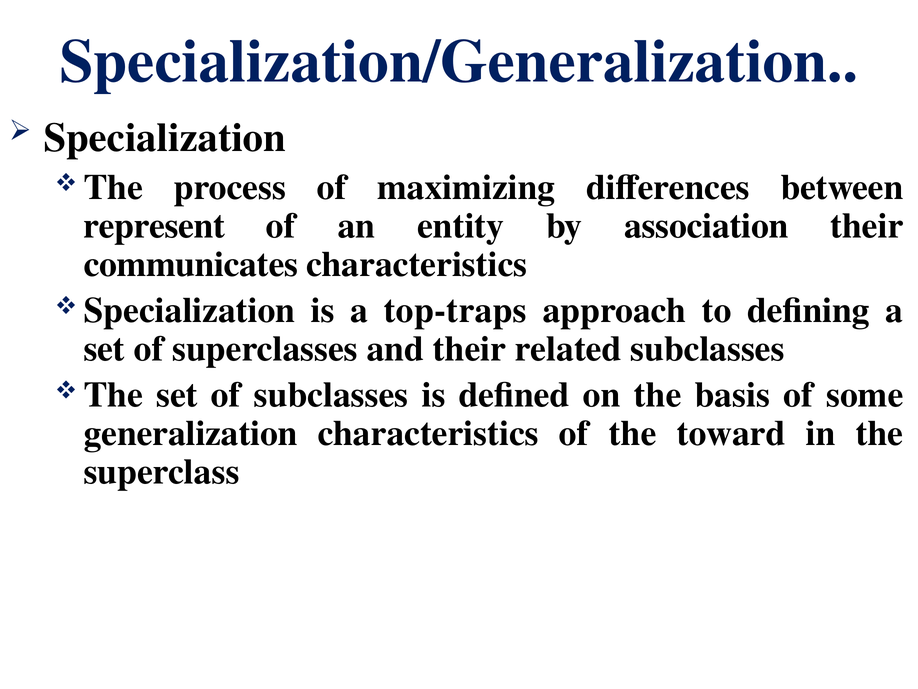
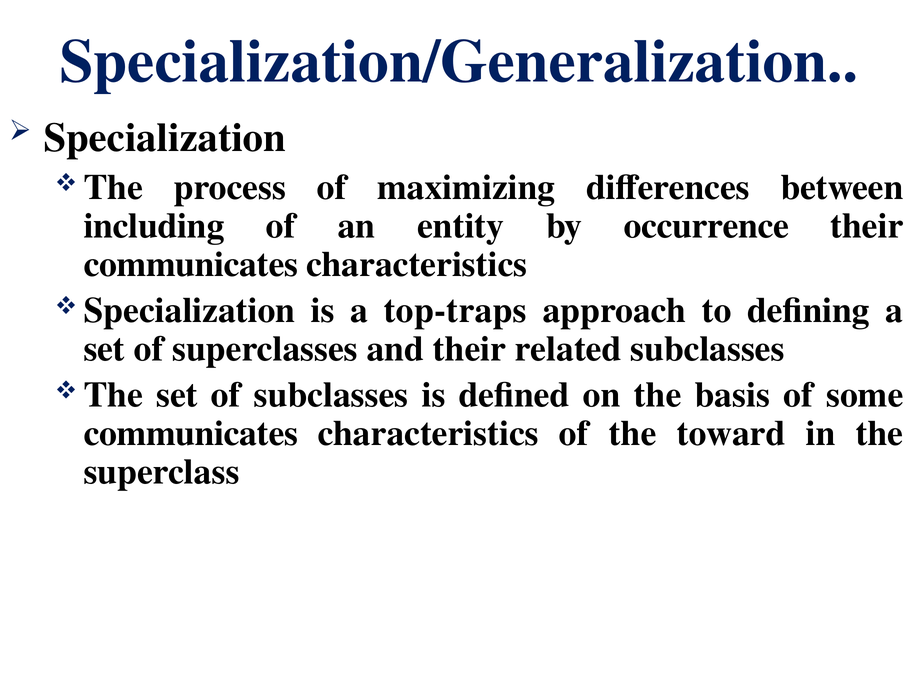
represent: represent -> including (154, 226)
association: association -> occurrence (706, 226)
generalization: generalization -> communicates (191, 433)
